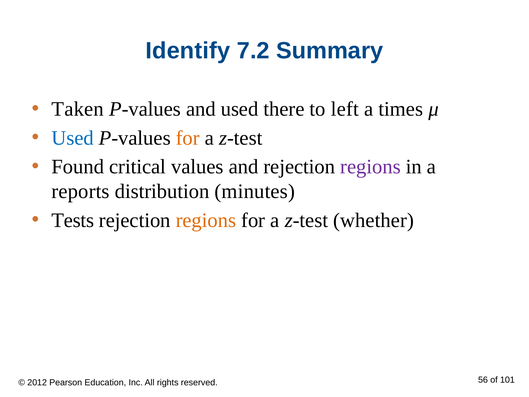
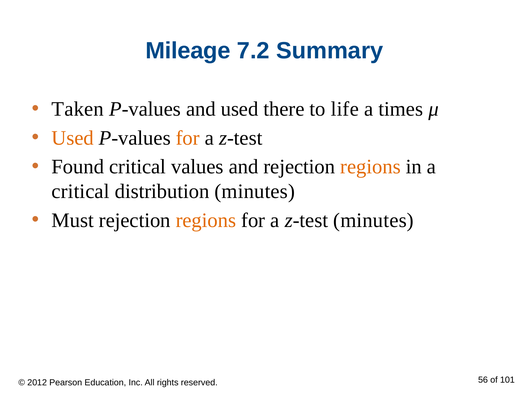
Identify: Identify -> Mileage (188, 51)
left: left -> life (345, 109)
Used colour: blue -> orange (73, 138)
regions colour: purple -> orange (371, 167)
reports: reports -> critical (81, 191)
Tests: Tests -> Must (73, 220)
z-test whether: whether -> minutes (374, 220)
